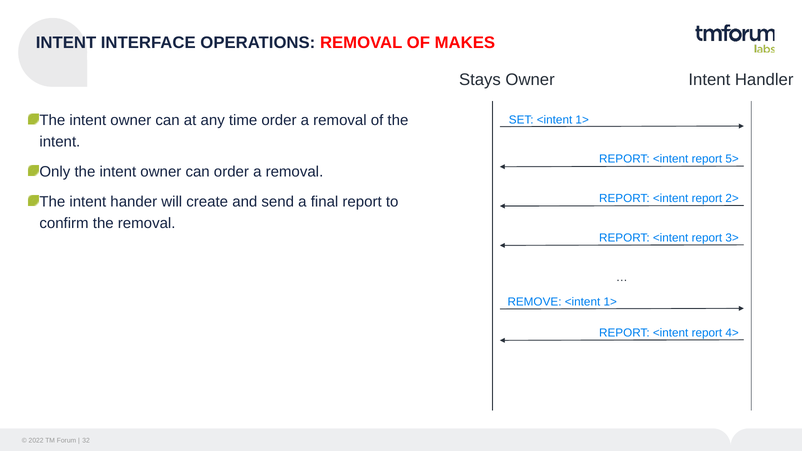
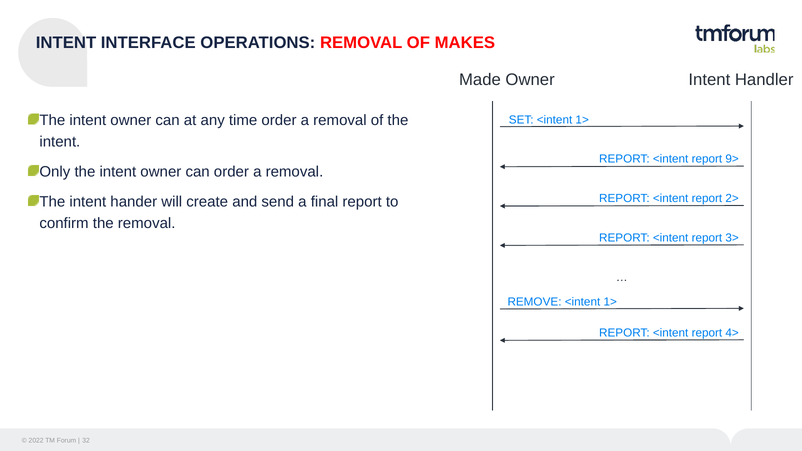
Stays: Stays -> Made (480, 80)
5>: 5> -> 9> (732, 159)
